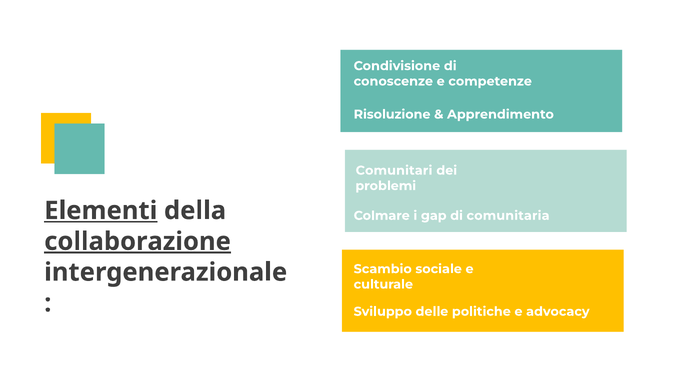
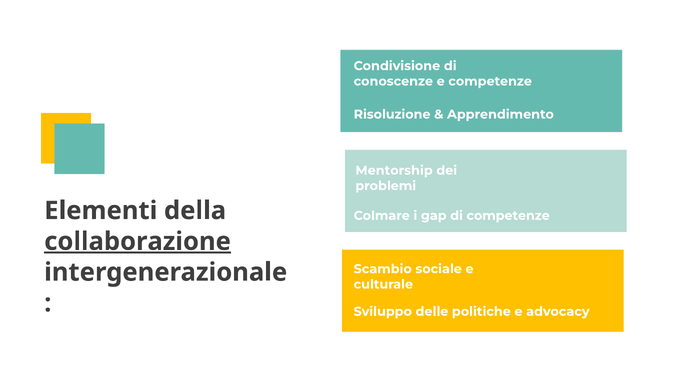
Comunitari: Comunitari -> Mentorship (394, 170)
Elementi underline: present -> none (101, 211)
di comunitaria: comunitaria -> competenze (508, 215)
